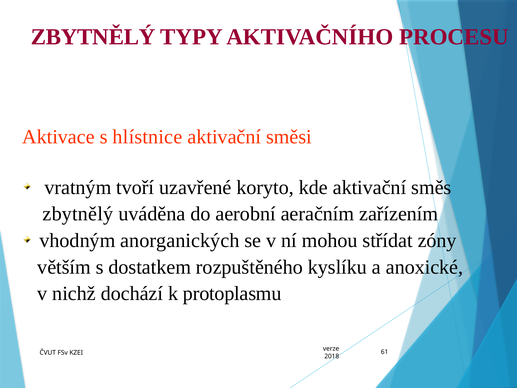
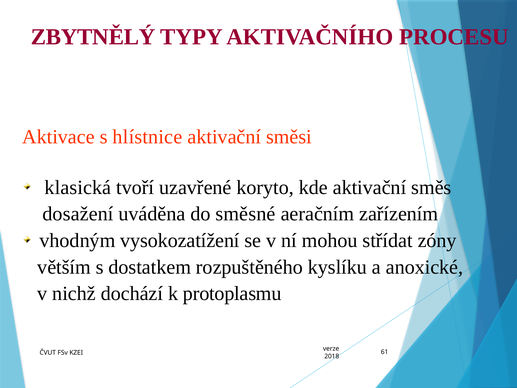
vratným: vratným -> klasická (78, 187)
zbytnělý: zbytnělý -> dosažení (78, 214)
aerobní: aerobní -> směsné (246, 214)
anorganických: anorganických -> vysokozatížení (180, 240)
